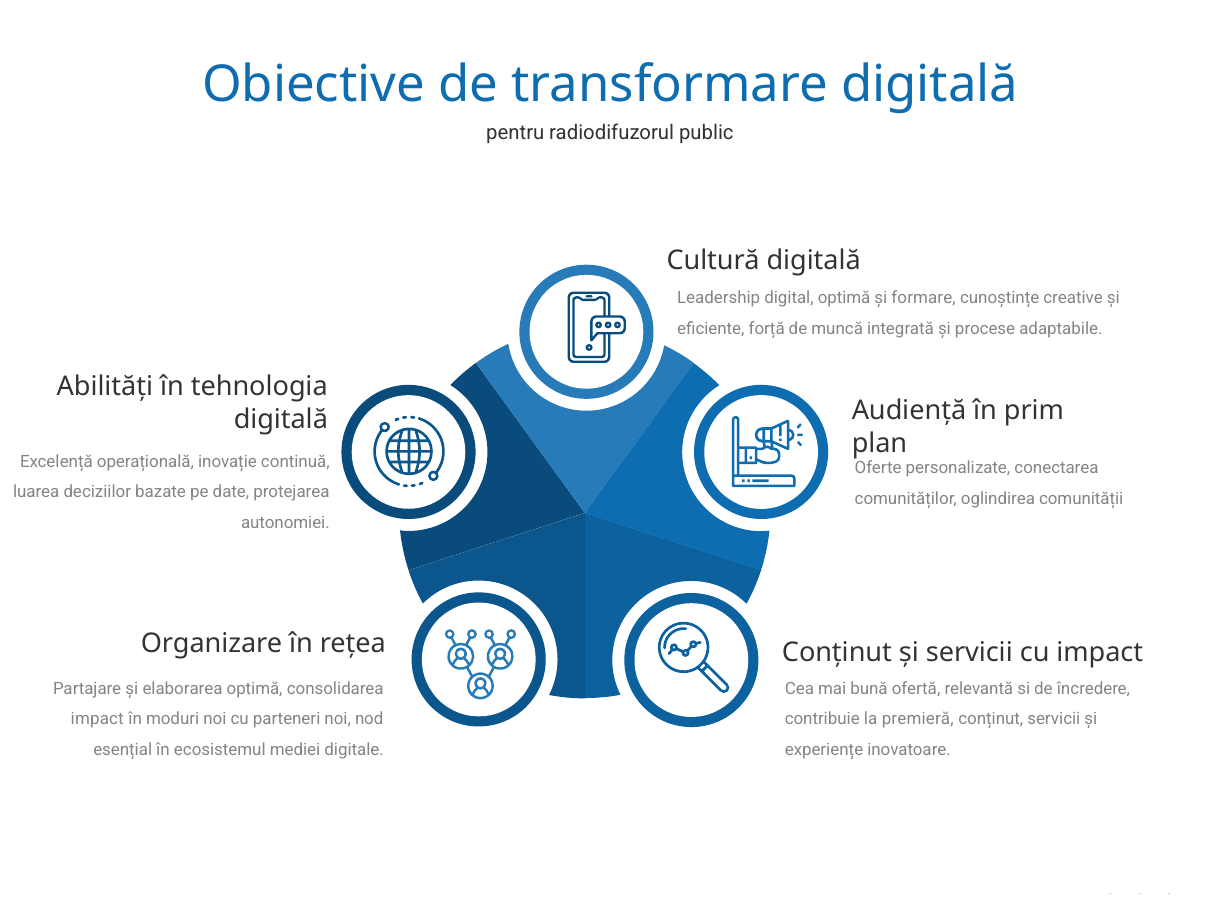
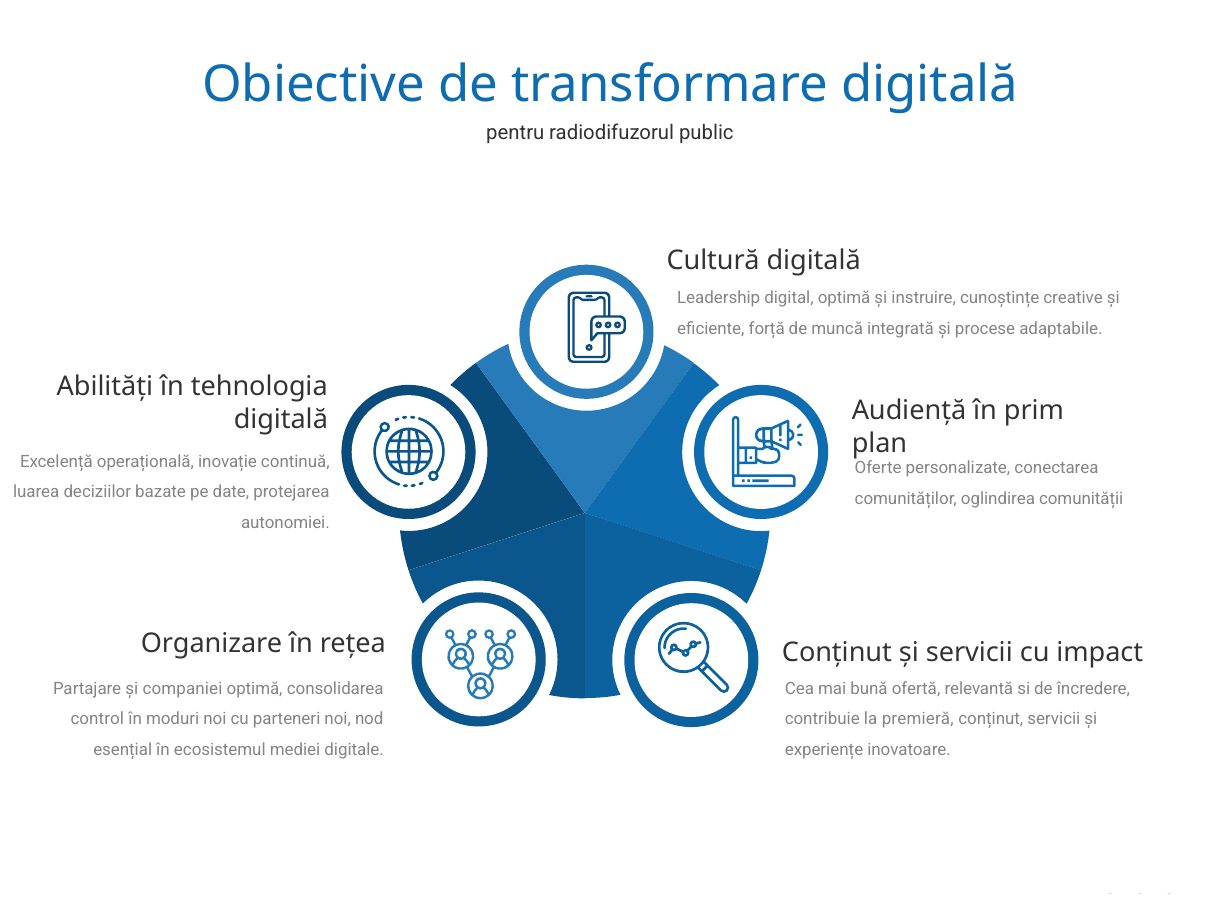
formare: formare -> instruire (924, 298)
elaborarea: elaborarea -> companiei (182, 688)
impact: impact -> control (97, 719)
